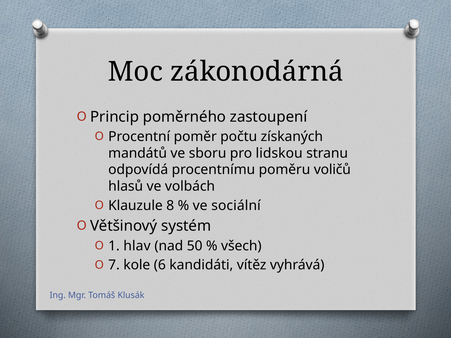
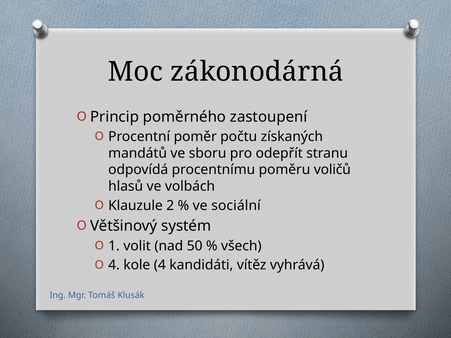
lidskou: lidskou -> odepřít (279, 153)
8: 8 -> 2 (170, 206)
hlav: hlav -> volit (137, 246)
7: 7 -> 4 (114, 265)
kole 6: 6 -> 4 (160, 265)
